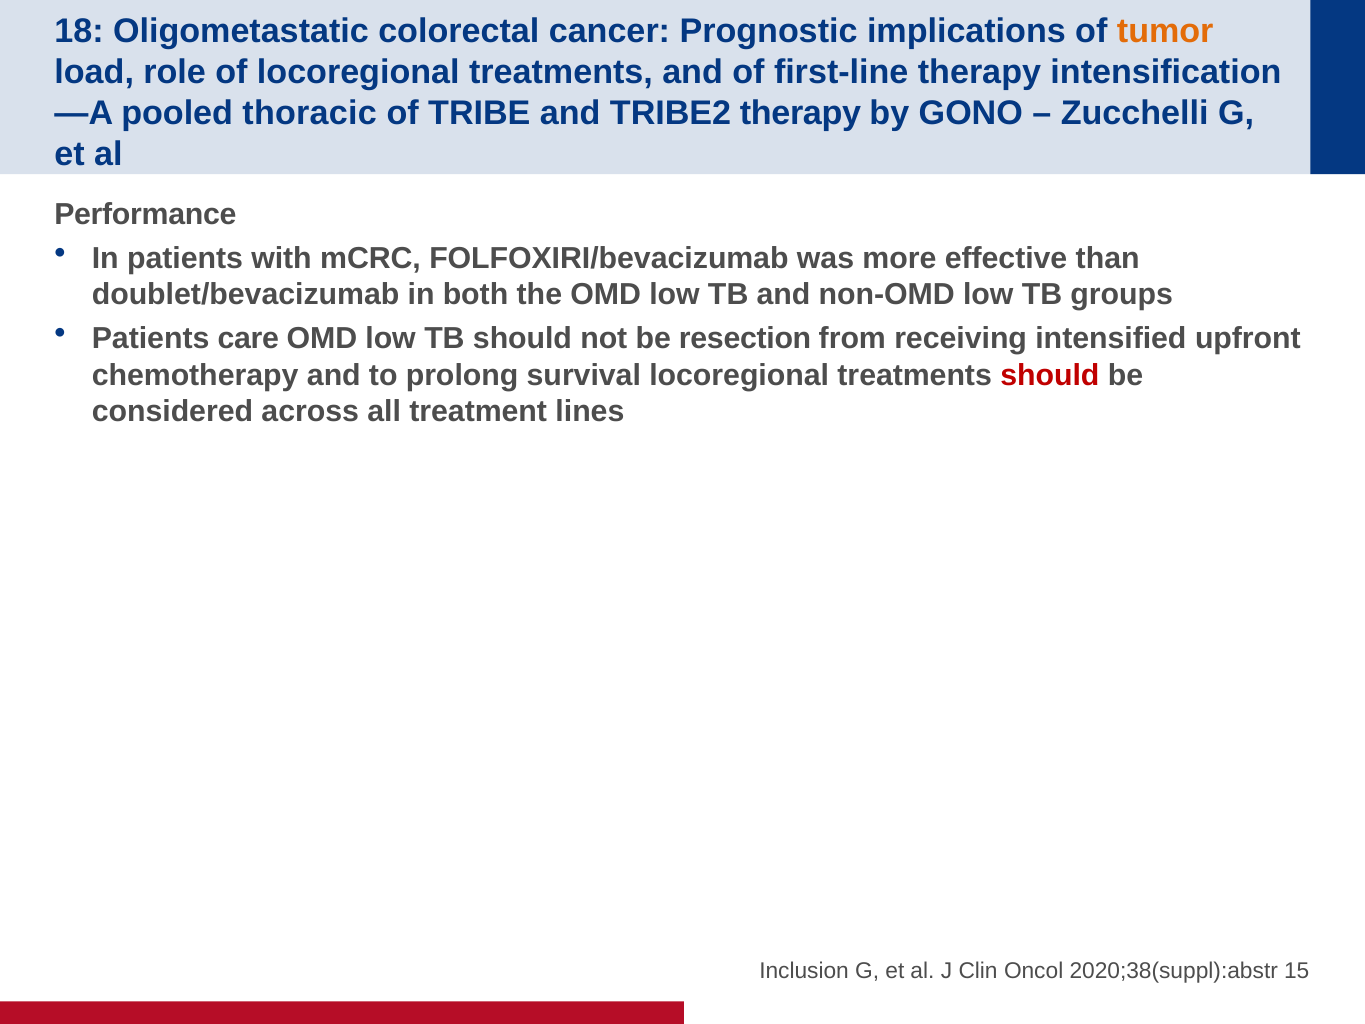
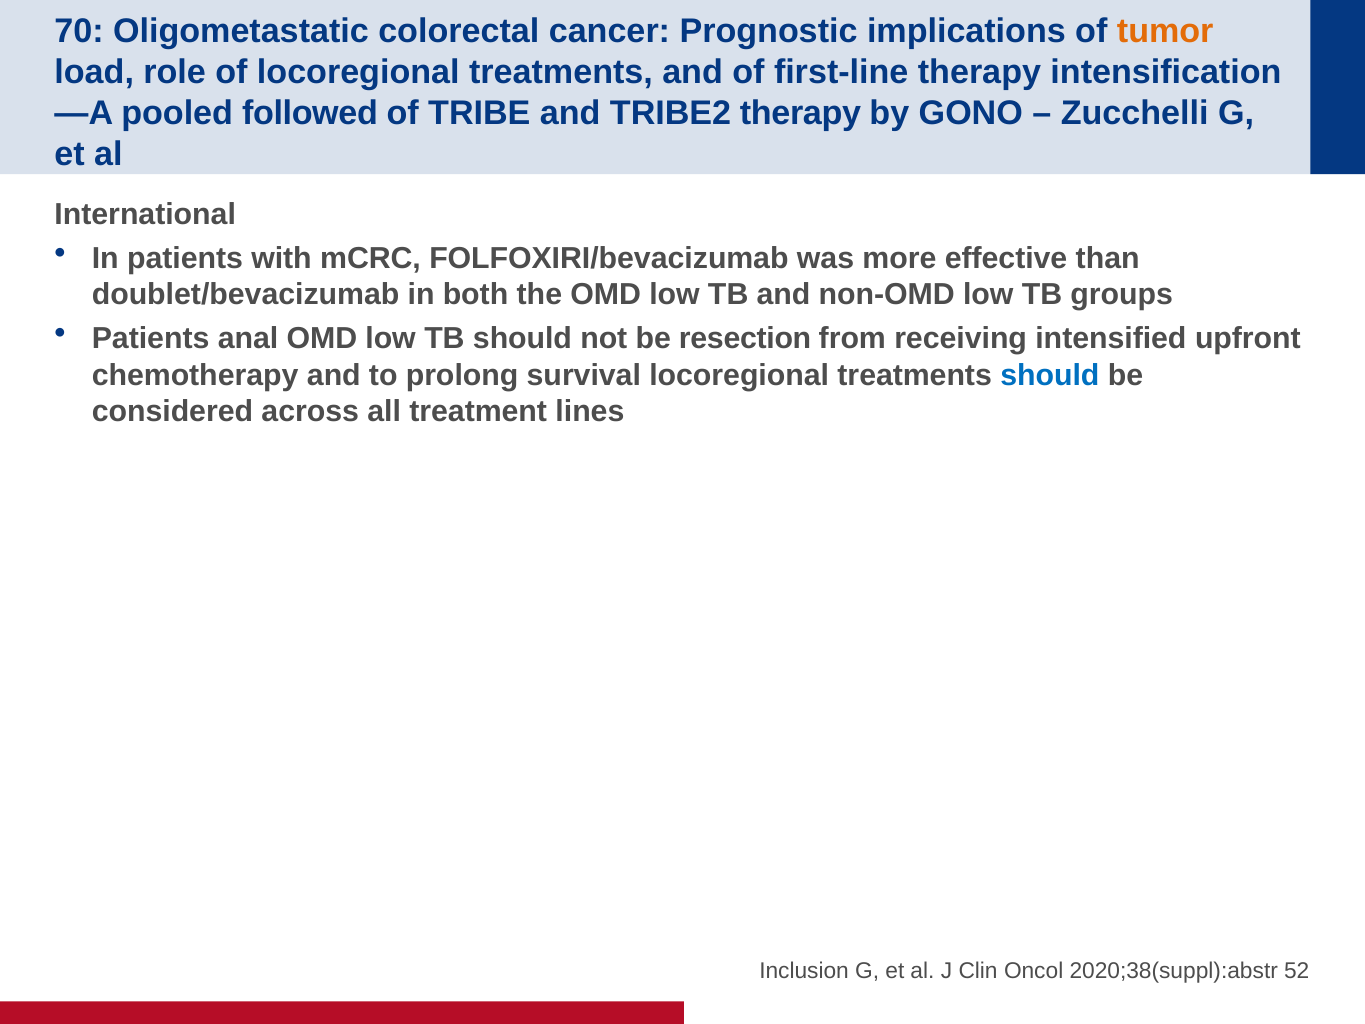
18: 18 -> 70 (79, 31)
thoracic: thoracic -> followed (310, 113)
Performance: Performance -> International (145, 214)
care: care -> anal (248, 339)
should colour: red -> blue (1050, 375)
15: 15 -> 52 (1297, 971)
